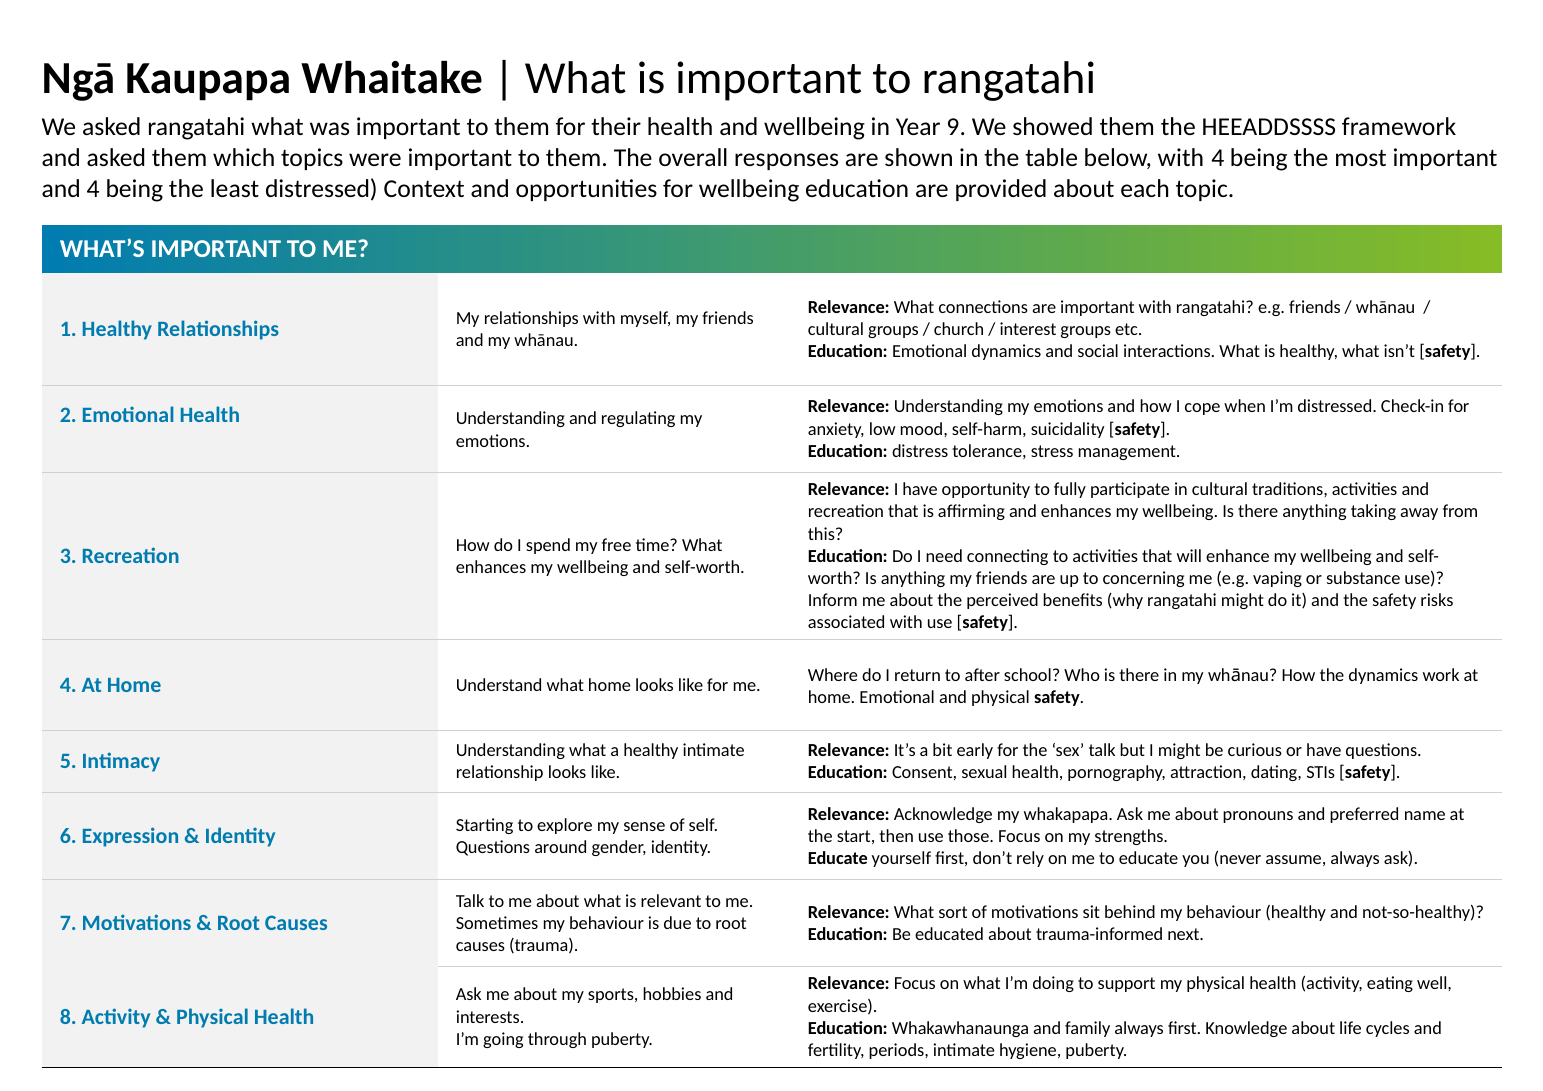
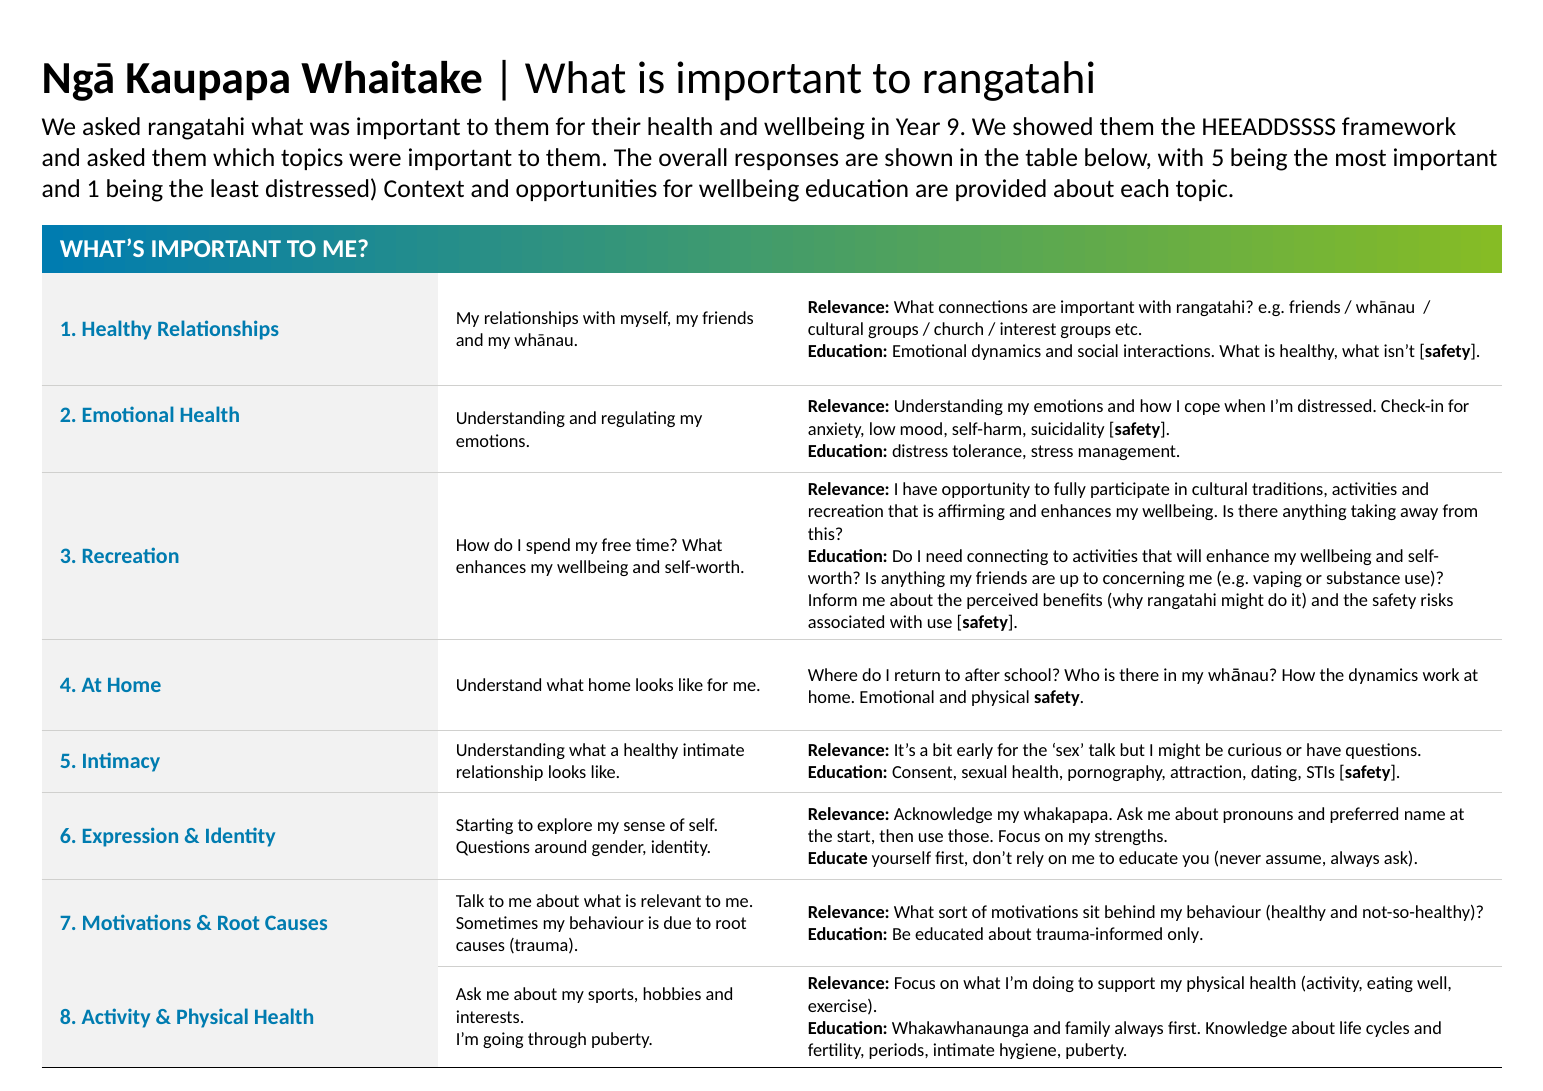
with 4: 4 -> 5 (1218, 158)
and 4: 4 -> 1 (93, 189)
next: next -> only (1186, 934)
